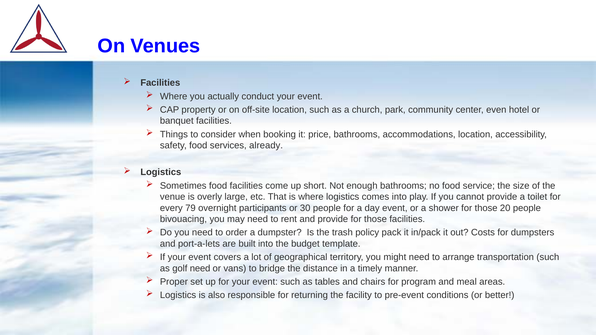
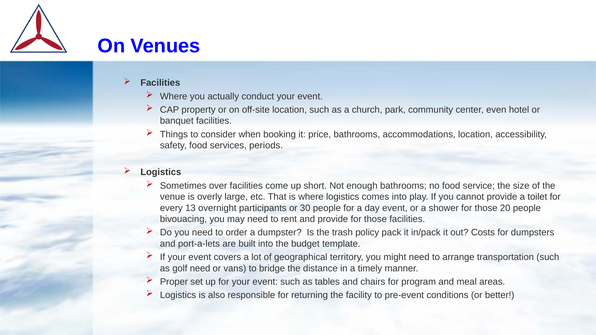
already: already -> periods (266, 146)
Sometimes food: food -> over (218, 186)
79: 79 -> 13 (190, 208)
